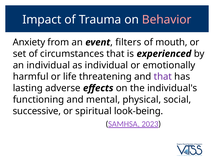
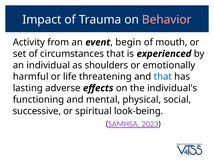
Anxiety: Anxiety -> Activity (29, 42)
filters: filters -> begin (128, 42)
as individual: individual -> shoulders (106, 65)
that colour: purple -> blue (163, 76)
